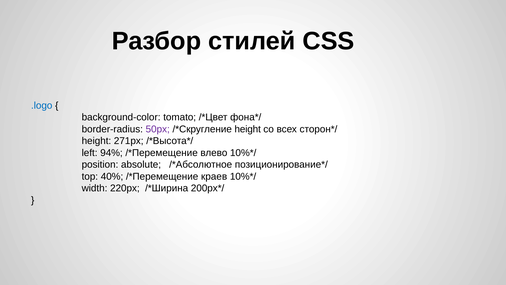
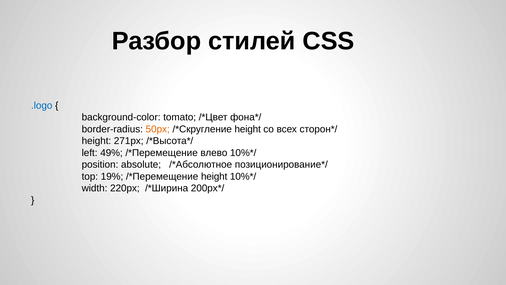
50px colour: purple -> orange (158, 129)
94%: 94% -> 49% (111, 153)
40%: 40% -> 19% (112, 176)
краев: краев -> height (214, 176)
